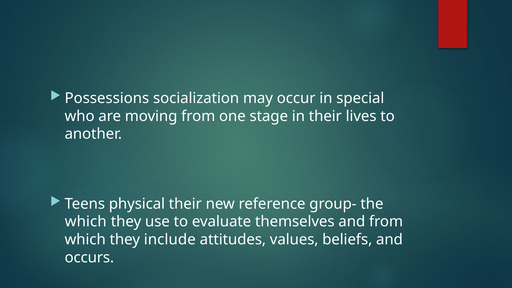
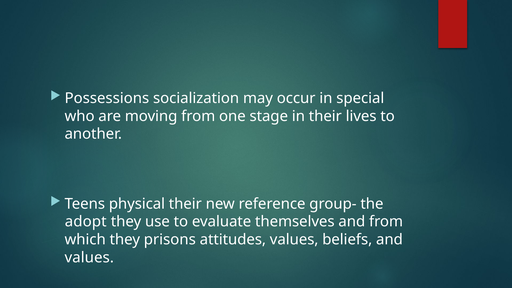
which: which -> adopt (86, 222)
include: include -> prisons (170, 240)
occurs: occurs -> values (89, 258)
